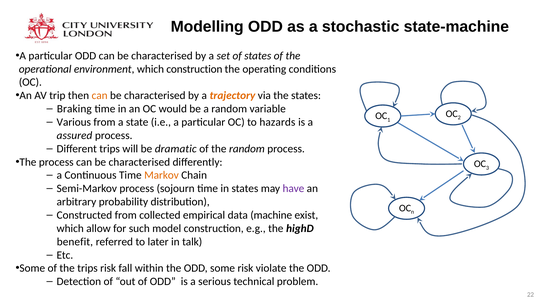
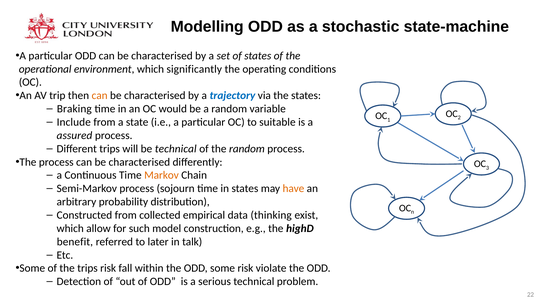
which construction: construction -> significantly (194, 69)
trajectory colour: orange -> blue (232, 96)
Various: Various -> Include (74, 122)
hazards: hazards -> suitable (277, 122)
be dramatic: dramatic -> technical (176, 149)
have colour: purple -> orange (293, 189)
machine: machine -> thinking (271, 216)
